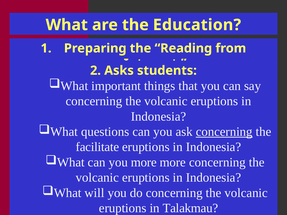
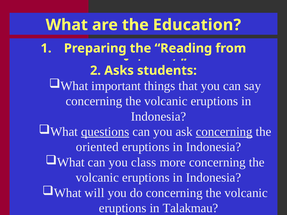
questions underline: none -> present (105, 132)
facilitate: facilitate -> oriented (97, 147)
you more: more -> class (144, 162)
